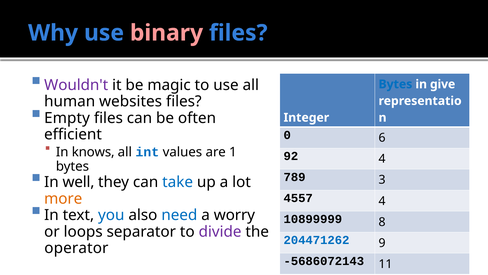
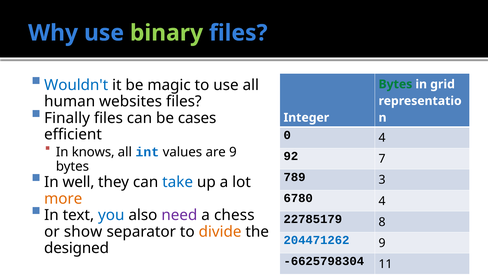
binary colour: pink -> light green (167, 33)
Wouldn't colour: purple -> blue (76, 85)
Bytes colour: blue -> green (395, 84)
give: give -> grid (443, 84)
Empty: Empty -> Finally (67, 118)
often: often -> cases (197, 118)
0 6: 6 -> 4 (382, 138)
are 1: 1 -> 9 (233, 152)
92 4: 4 -> 7 (382, 159)
4557: 4557 -> 6780 (298, 198)
need colour: blue -> purple (179, 215)
worry: worry -> chess (234, 215)
10899999: 10899999 -> 22785179 (313, 219)
loops: loops -> show (83, 231)
divide colour: purple -> orange (220, 231)
operator: operator -> designed (77, 248)
-5686072143: -5686072143 -> -6625798304 (324, 261)
